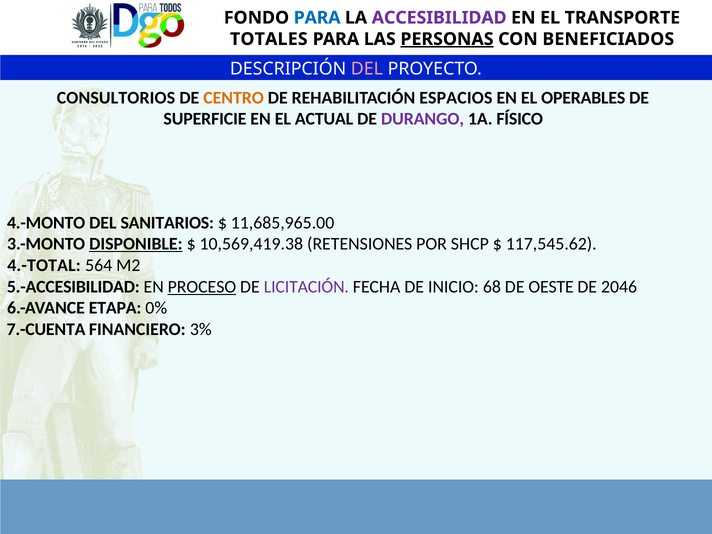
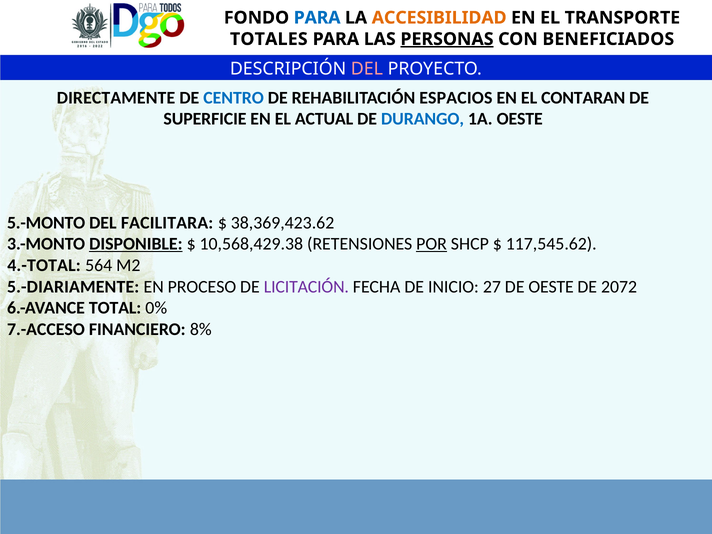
ACCESIBILIDAD colour: purple -> orange (439, 18)
CONSULTORIOS: CONSULTORIOS -> DIRECTAMENTE (116, 98)
CENTRO colour: orange -> blue (234, 98)
OPERABLES: OPERABLES -> CONTARAN (583, 98)
DURANGO colour: purple -> blue (423, 119)
1A FÍSICO: FÍSICO -> OESTE (520, 119)
4.-MONTO: 4.-MONTO -> 5.-MONTO (46, 223)
SANITARIOS: SANITARIOS -> FACILITARA (167, 223)
11,685,965.00: 11,685,965.00 -> 38,369,423.62 (283, 223)
10,569,419.38: 10,569,419.38 -> 10,568,429.38 (251, 244)
POR underline: none -> present (432, 244)
5.-ACCESIBILIDAD: 5.-ACCESIBILIDAD -> 5.-DIARIAMENTE (73, 287)
PROCESO underline: present -> none (202, 287)
68: 68 -> 27 (492, 287)
2046: 2046 -> 2072 (619, 287)
ETAPA: ETAPA -> TOTAL (115, 308)
7.-CUENTA: 7.-CUENTA -> 7.-ACCESO (46, 329)
3%: 3% -> 8% (201, 329)
